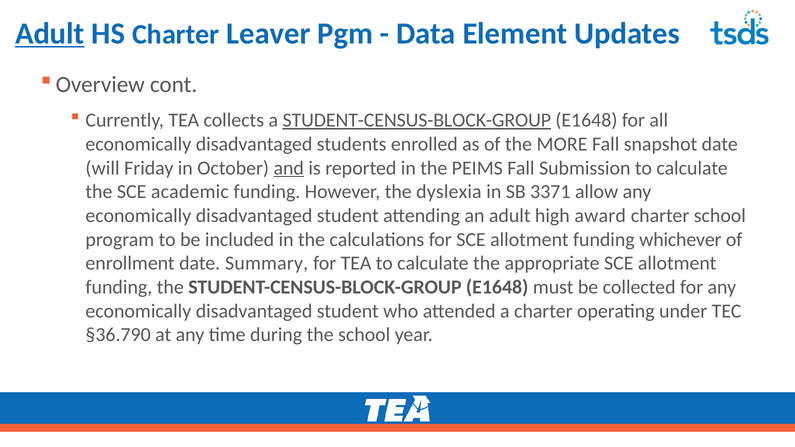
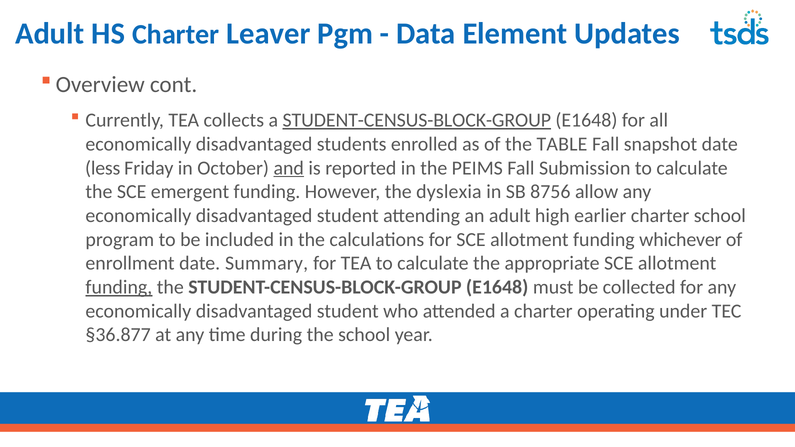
Adult underline: present -> none (50, 34)
MORE: MORE -> TABLE (562, 144)
will: will -> less (103, 168)
academic: academic -> emergent (190, 192)
3371: 3371 -> 8756 (550, 192)
award: award -> earlier (600, 216)
funding underline: none -> present (119, 287)
§36.790: §36.790 -> §36.877 (118, 335)
